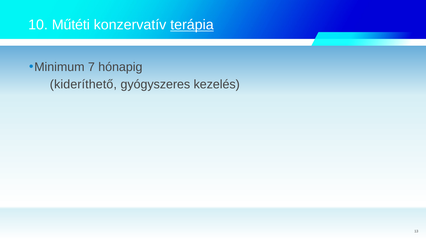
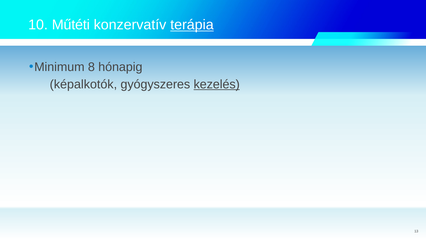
7: 7 -> 8 (91, 67)
kideríthető: kideríthető -> képalkotók (83, 84)
kezelés underline: none -> present (217, 84)
